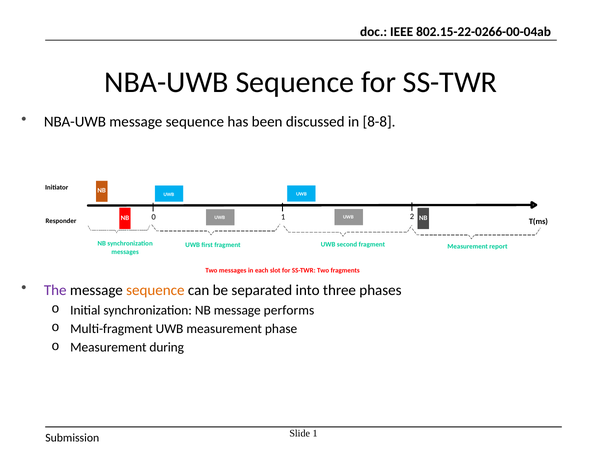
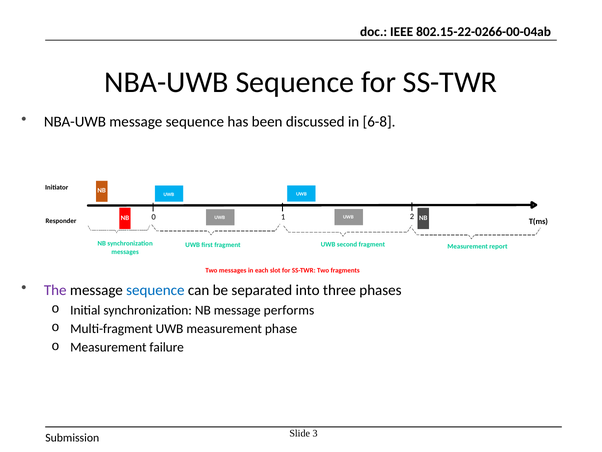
8-8: 8-8 -> 6-8 (379, 122)
sequence colour: orange -> blue (155, 290)
during: during -> failure (167, 347)
Slide 1: 1 -> 3 (315, 433)
